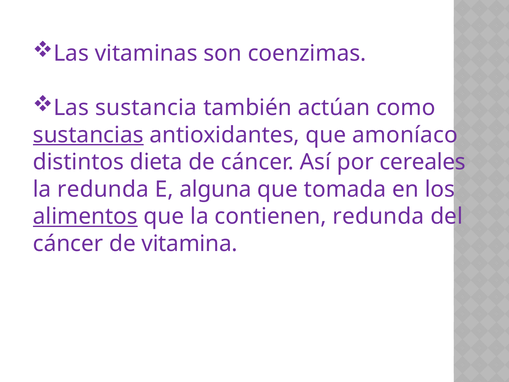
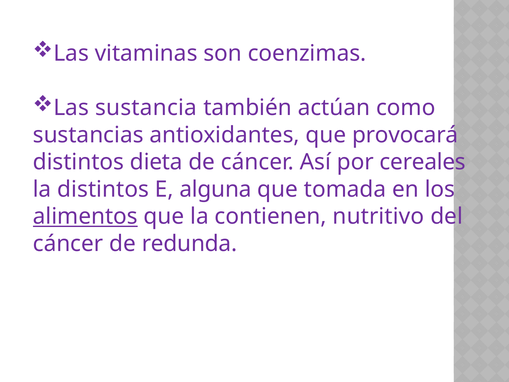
sustancias underline: present -> none (88, 135)
amoníaco: amoníaco -> provocará (405, 135)
la redunda: redunda -> distintos (103, 189)
contienen redunda: redunda -> nutritivo (378, 216)
vitamina: vitamina -> redunda (189, 244)
